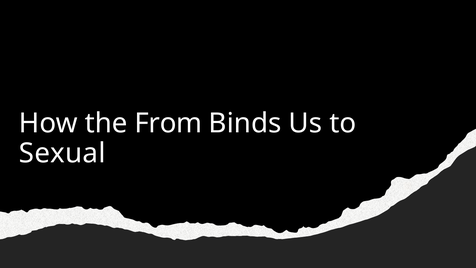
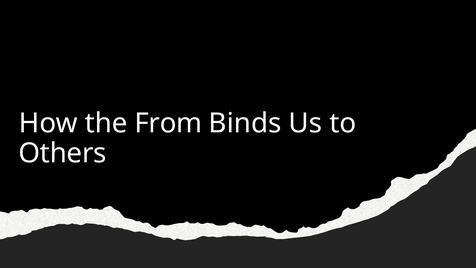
Sexual: Sexual -> Others (63, 153)
